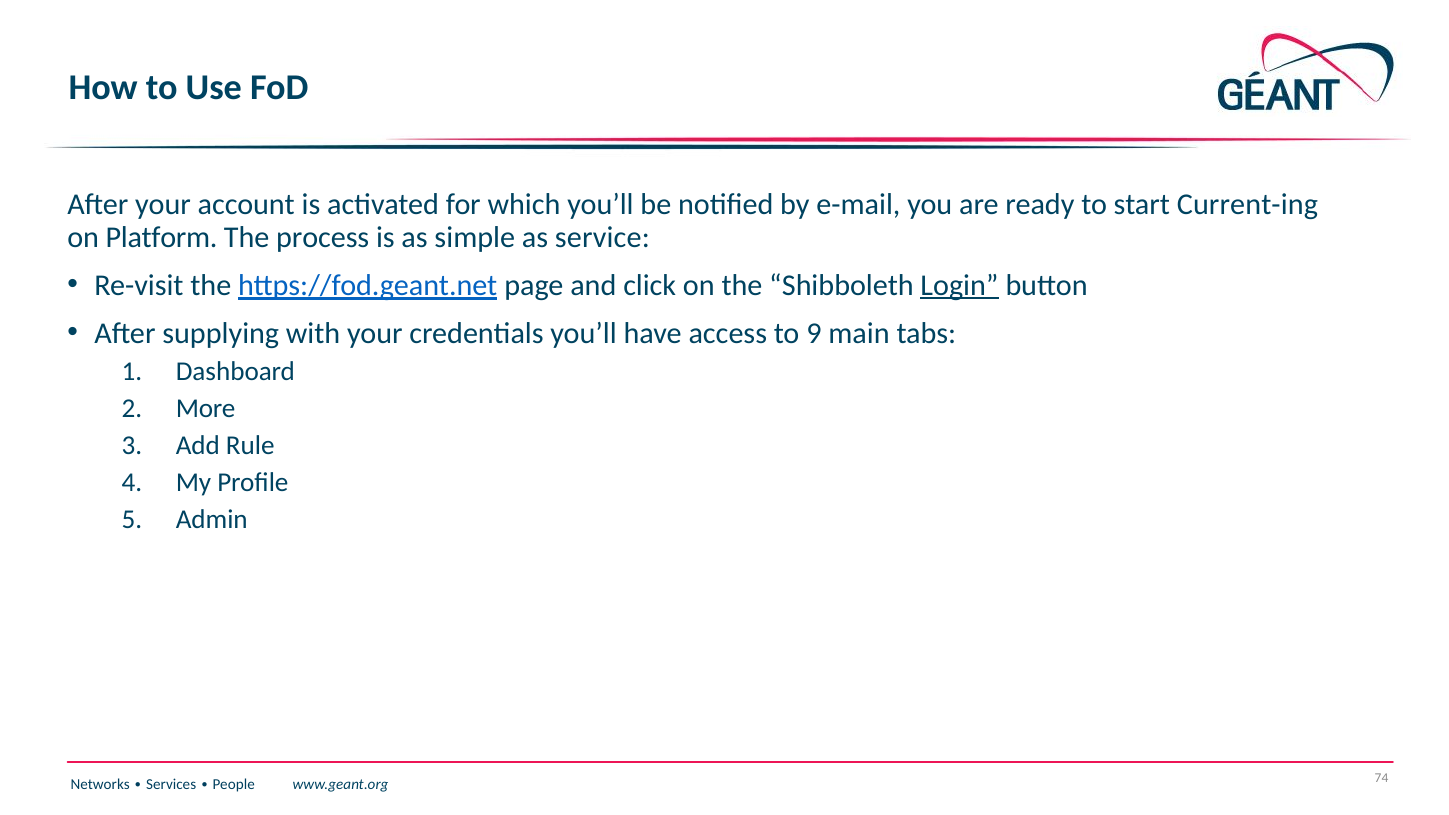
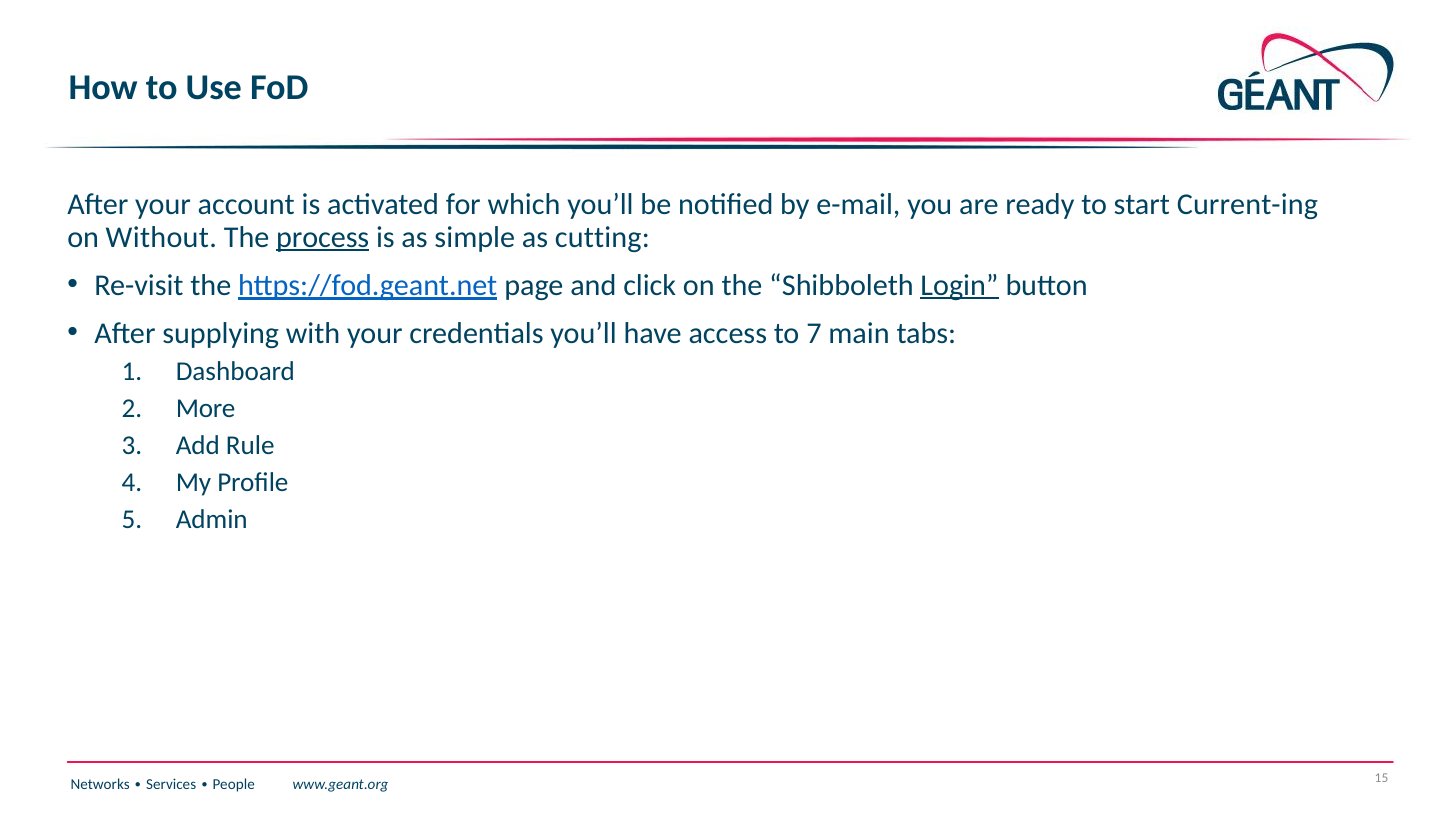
Platform: Platform -> Without (161, 237)
process underline: none -> present (323, 237)
service: service -> cutting (602, 237)
9: 9 -> 7 (814, 333)
74: 74 -> 15 (1382, 779)
